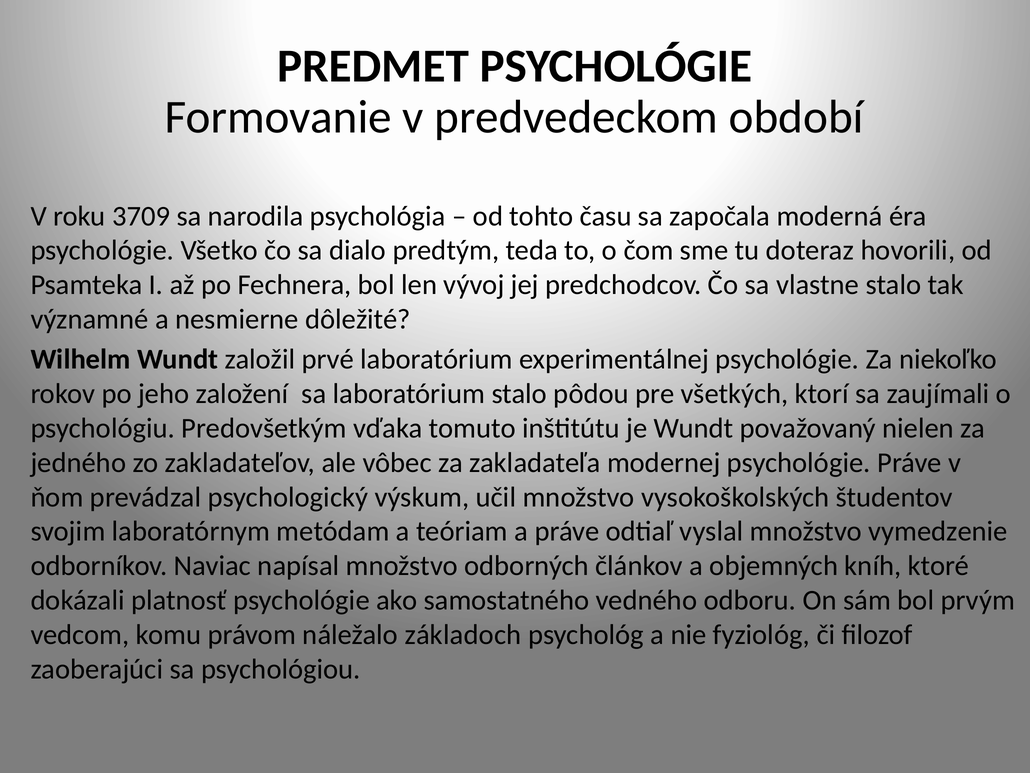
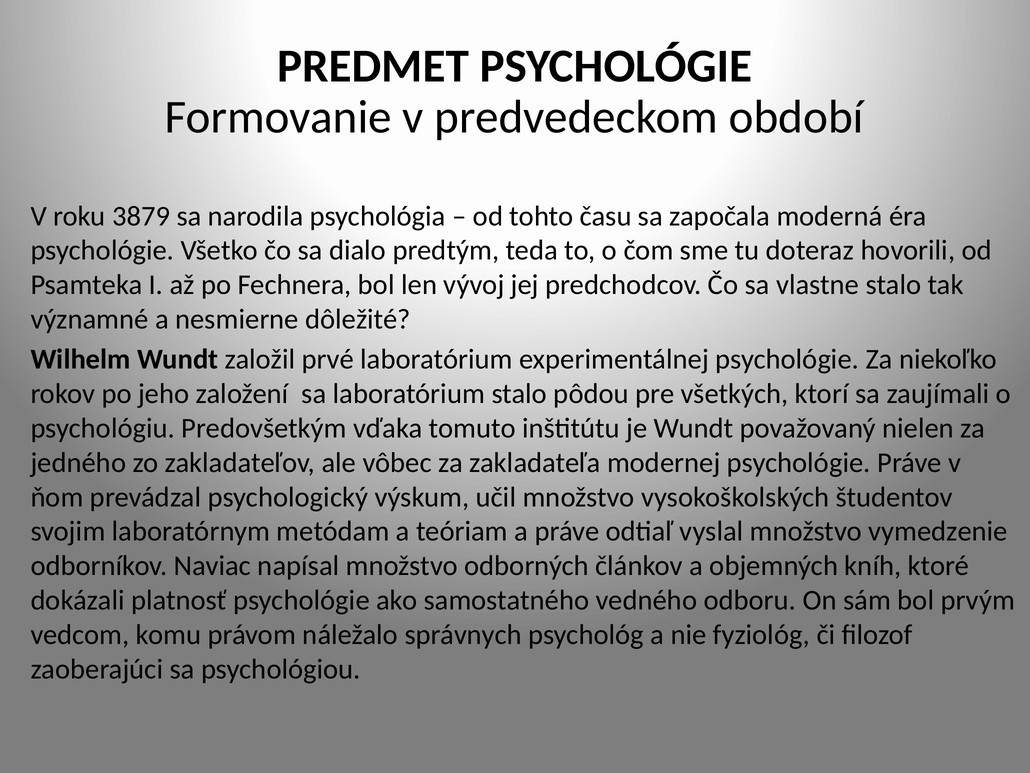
3709: 3709 -> 3879 (141, 216)
základoch: základoch -> správnych (463, 634)
